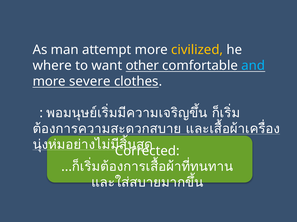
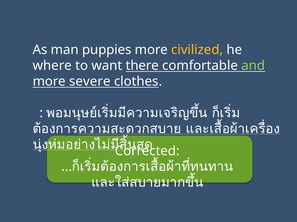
attempt: attempt -> puppies (107, 50)
other: other -> there (142, 66)
and colour: light blue -> light green (253, 66)
